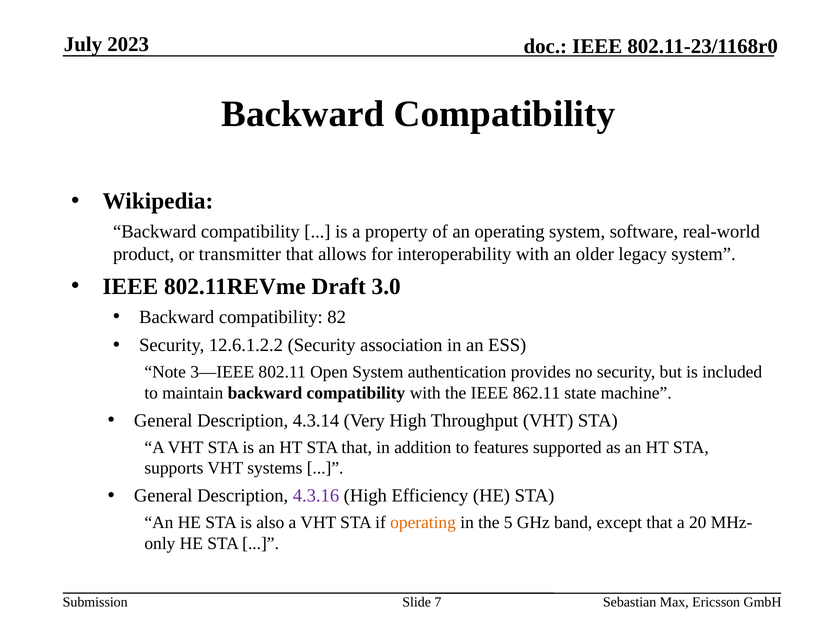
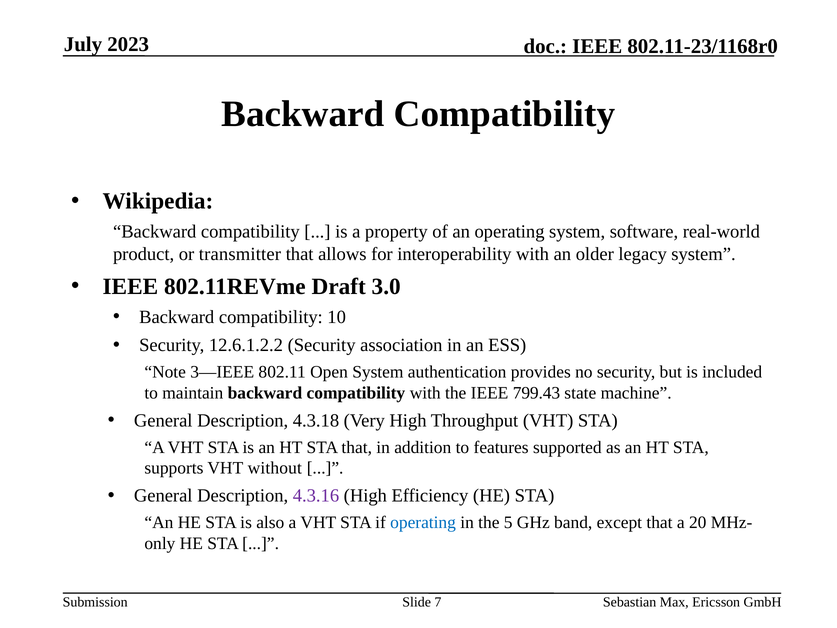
82: 82 -> 10 (337, 317)
862.11: 862.11 -> 799.43 (536, 393)
4.3.14: 4.3.14 -> 4.3.18 (316, 420)
systems: systems -> without (275, 468)
operating colour: orange -> blue (423, 522)
